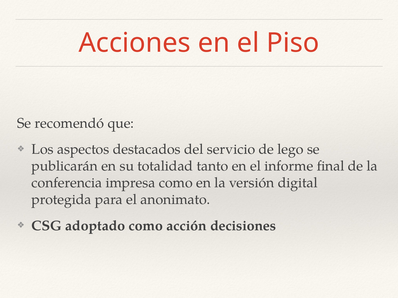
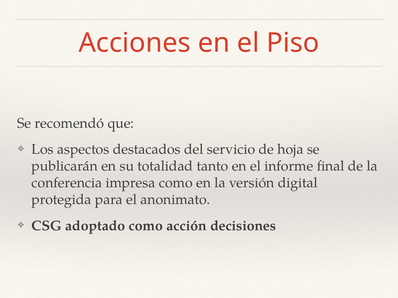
lego: lego -> hoja (290, 150)
